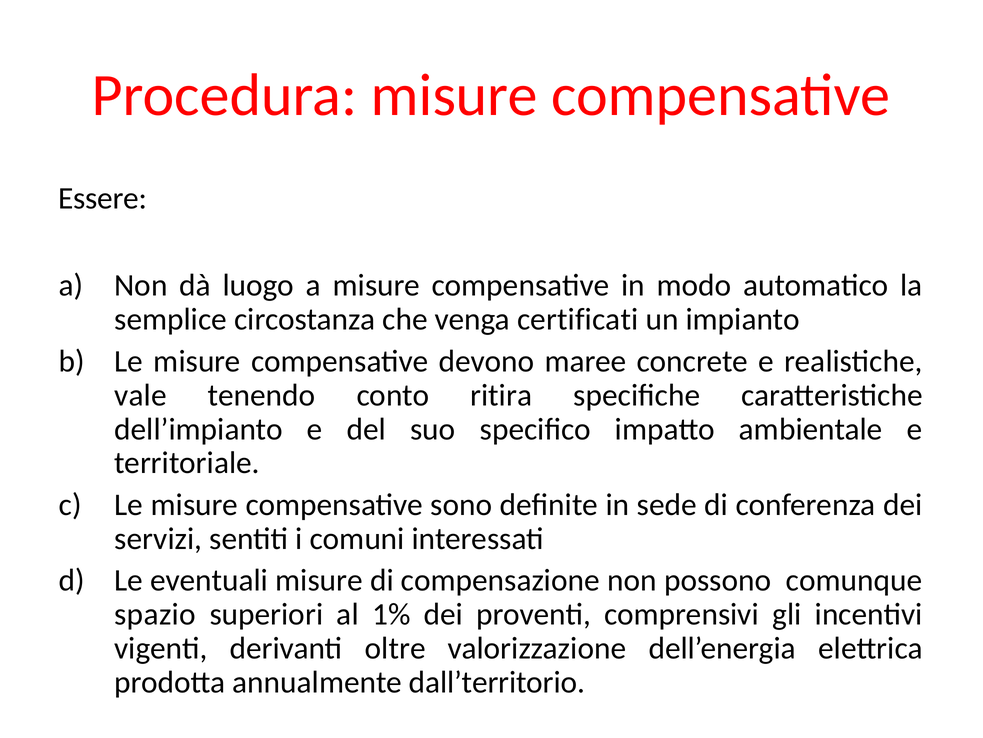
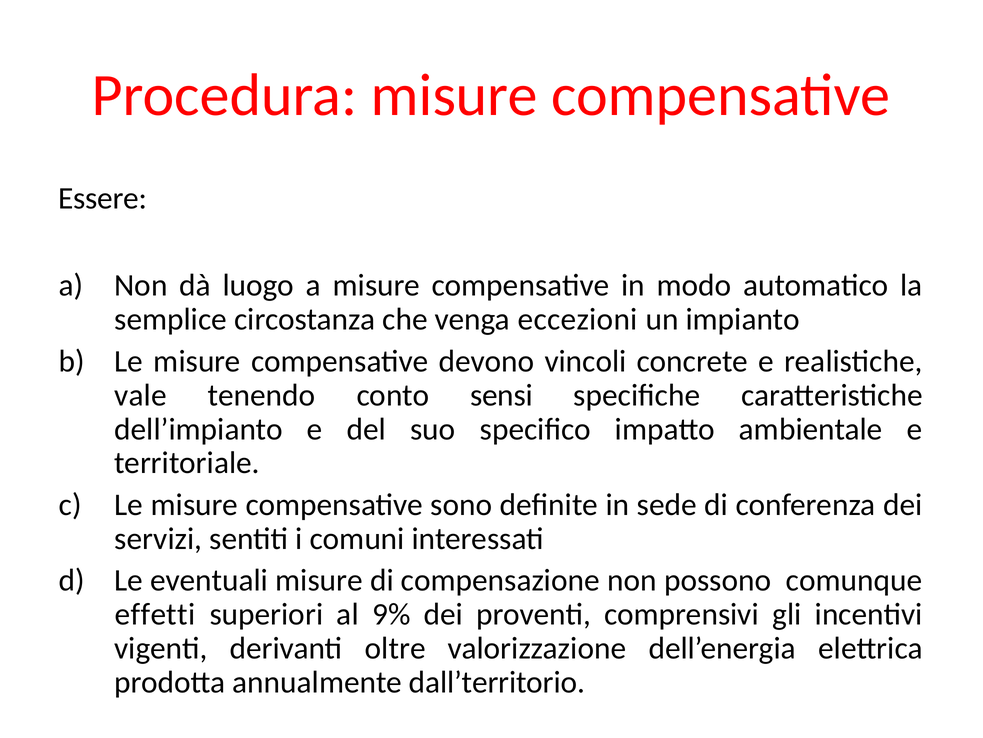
certificati: certificati -> eccezioni (578, 319)
maree: maree -> vincoli (586, 361)
ritira: ritira -> sensi (501, 395)
spazio: spazio -> effetti (155, 614)
1%: 1% -> 9% (391, 614)
